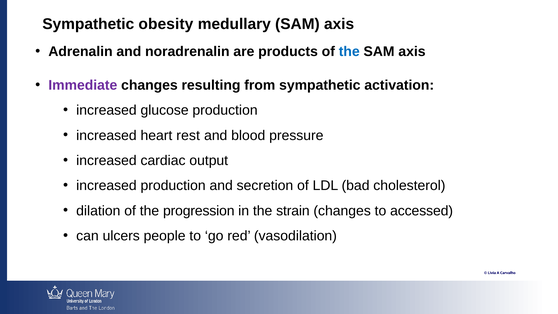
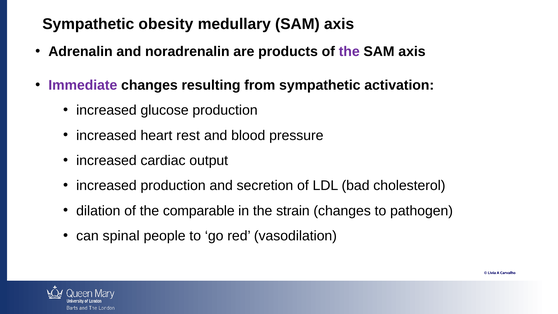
the colour: blue -> purple (349, 52)
progression: progression -> comparable (199, 211)
accessed: accessed -> pathogen (422, 211)
ulcers: ulcers -> spinal (121, 236)
